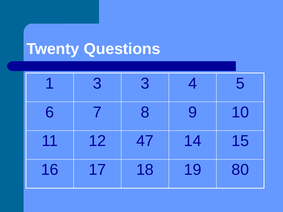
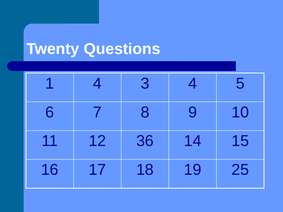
1 3: 3 -> 4 (97, 84)
47: 47 -> 36 (145, 141)
80: 80 -> 25 (240, 170)
